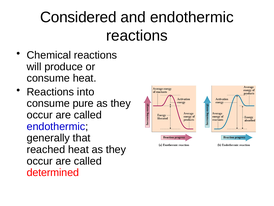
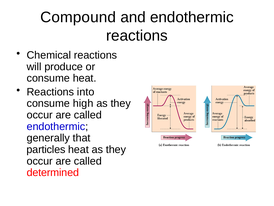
Considered: Considered -> Compound (78, 17)
pure: pure -> high (83, 103)
reached: reached -> particles (46, 149)
